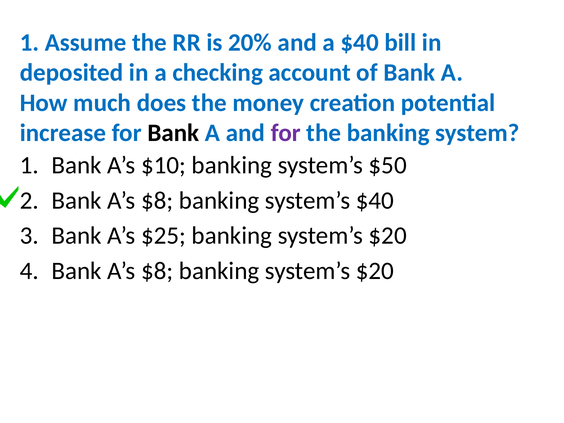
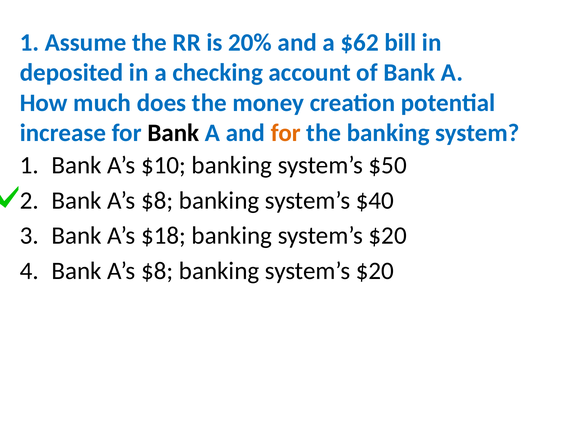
a $40: $40 -> $62 (360, 43)
for colour: purple -> orange (286, 133)
$25: $25 -> $18 (163, 236)
